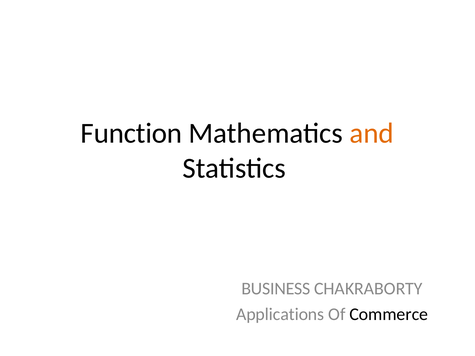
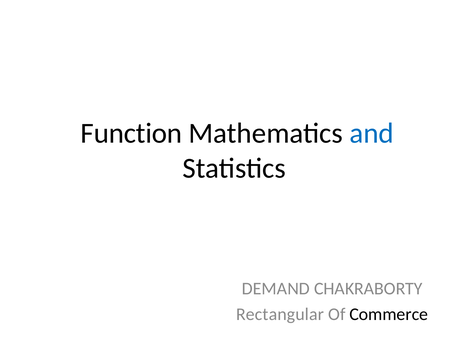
and colour: orange -> blue (372, 133)
BUSINESS: BUSINESS -> DEMAND (276, 289)
Applications: Applications -> Rectangular (280, 315)
